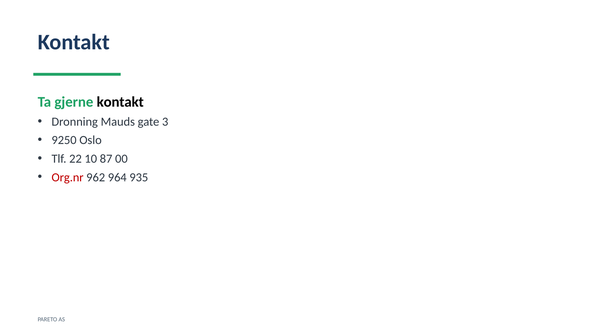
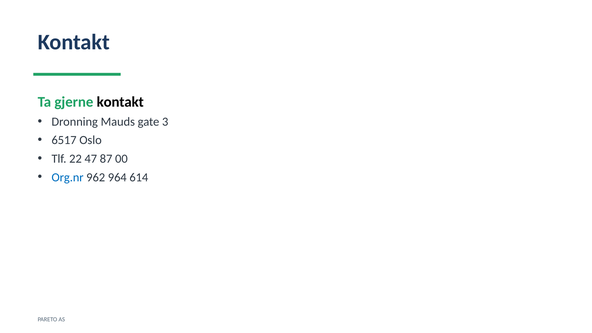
9250: 9250 -> 6517 (64, 140)
10: 10 -> 47 (91, 159)
Org.nr colour: red -> blue (68, 177)
935: 935 -> 614 (139, 177)
